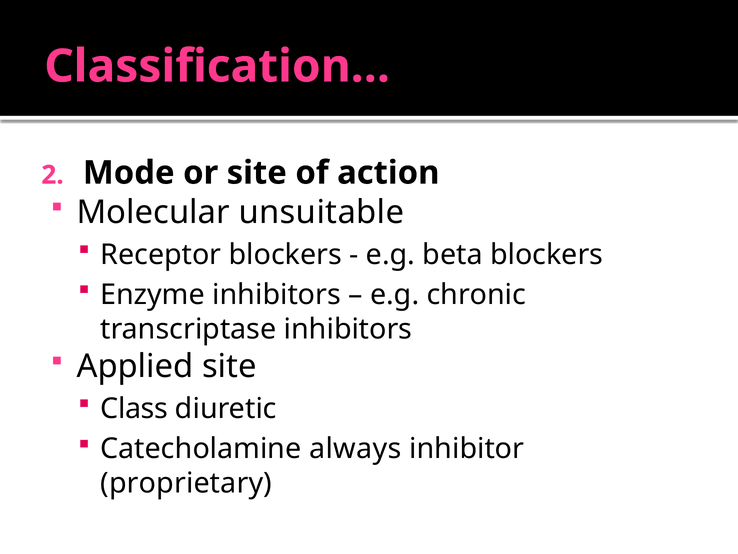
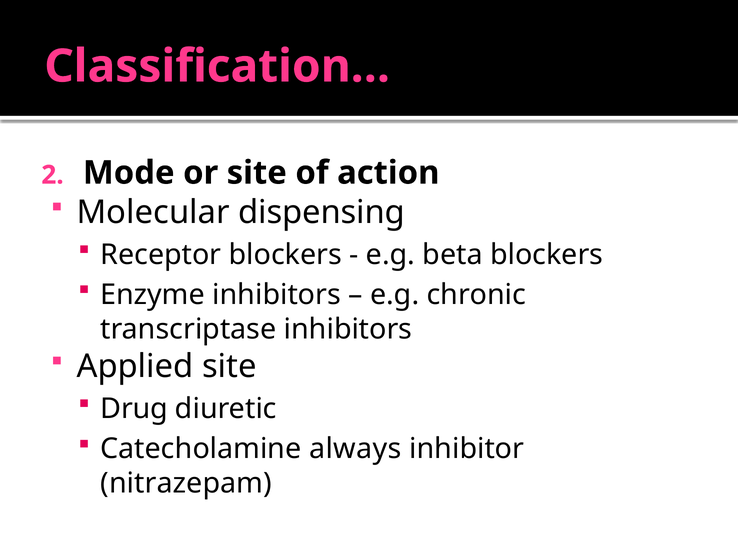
unsuitable: unsuitable -> dispensing (322, 212)
Class: Class -> Drug (134, 408)
proprietary: proprietary -> nitrazepam (186, 483)
